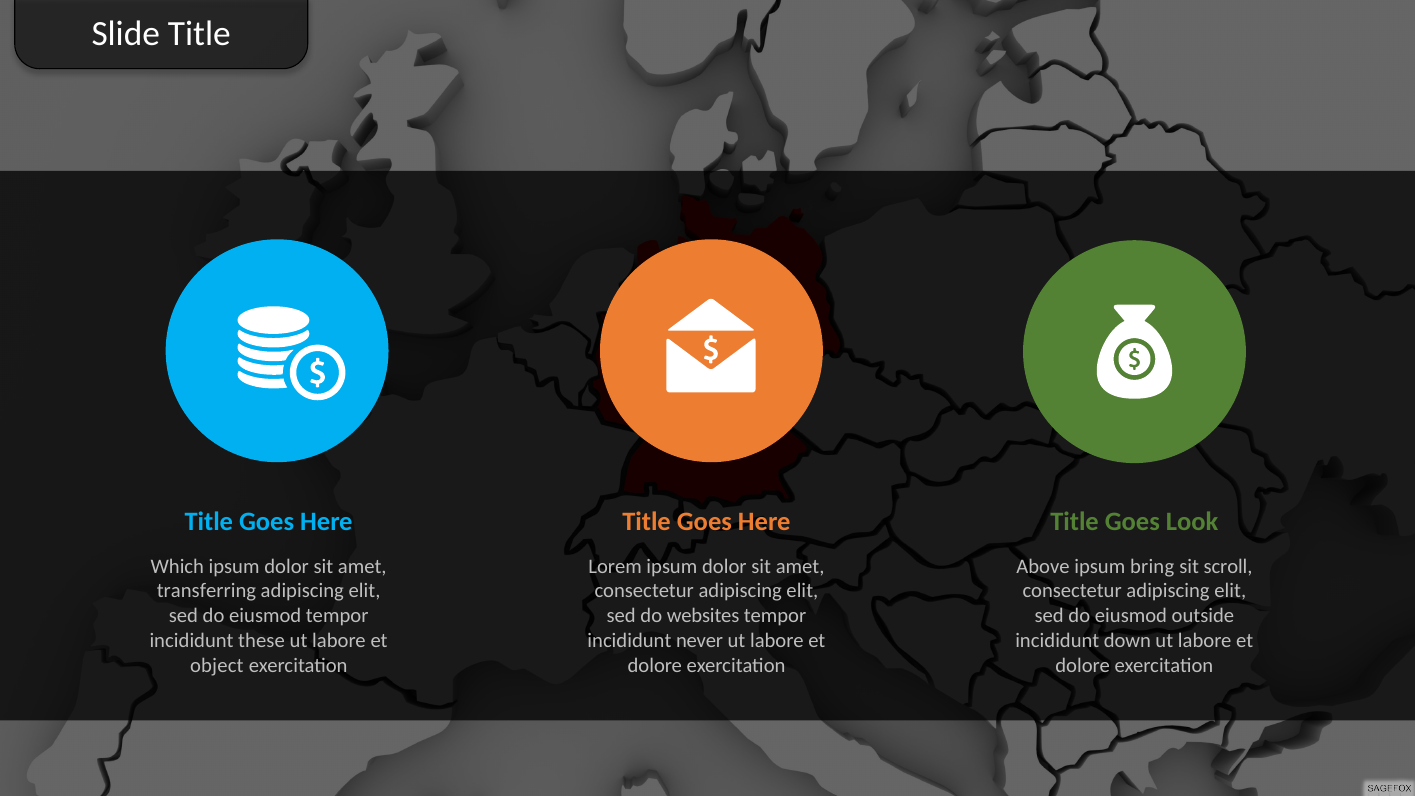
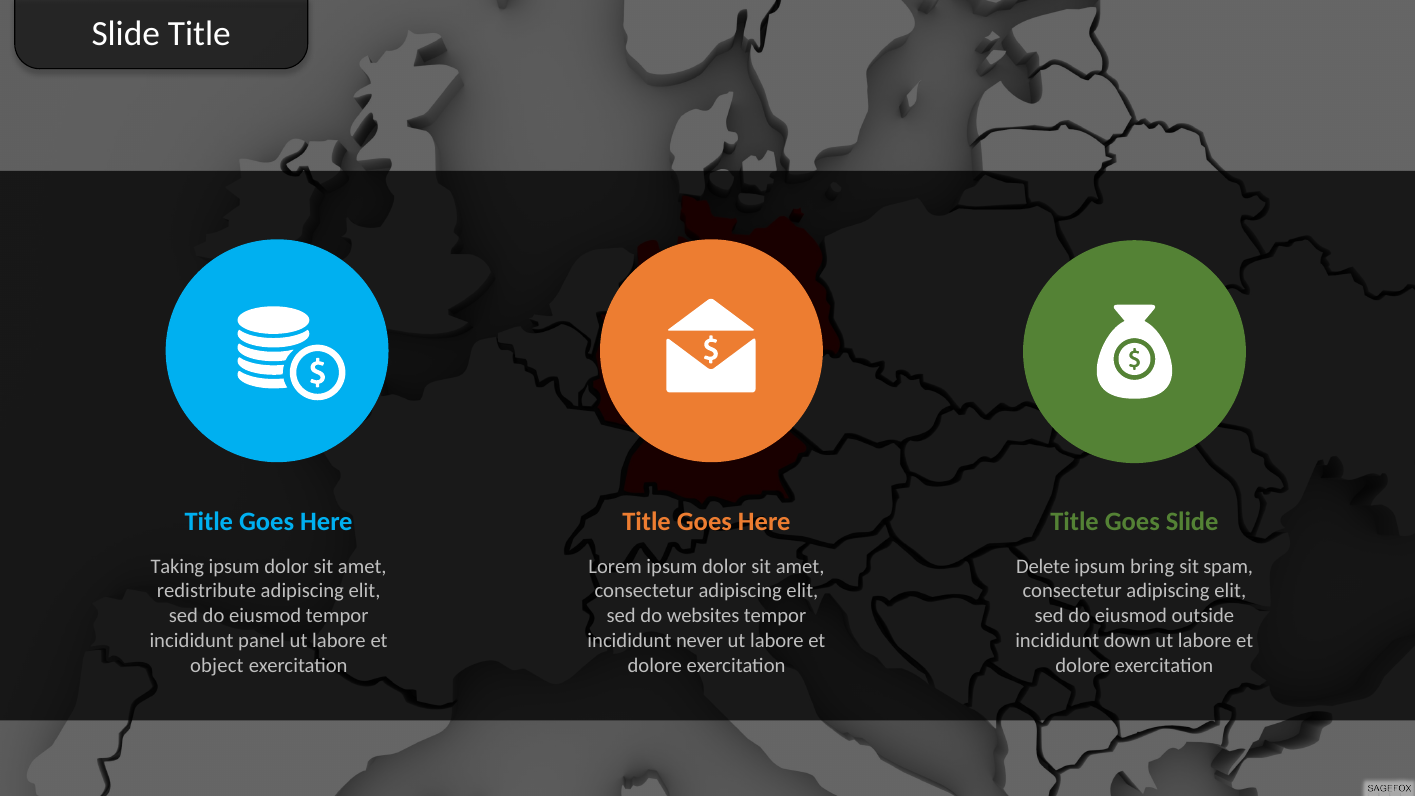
Goes Look: Look -> Slide (1192, 522)
Which: Which -> Taking (177, 566)
Above: Above -> Delete (1043, 566)
scroll: scroll -> spam (1228, 566)
transferring: transferring -> redistribute (206, 591)
these: these -> panel (262, 641)
